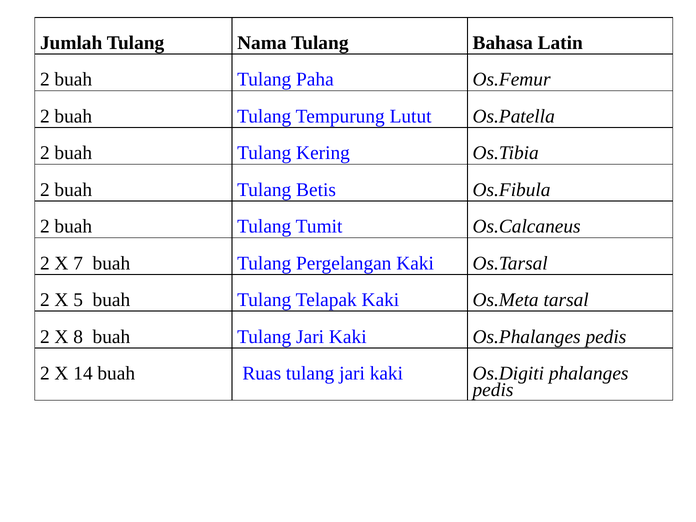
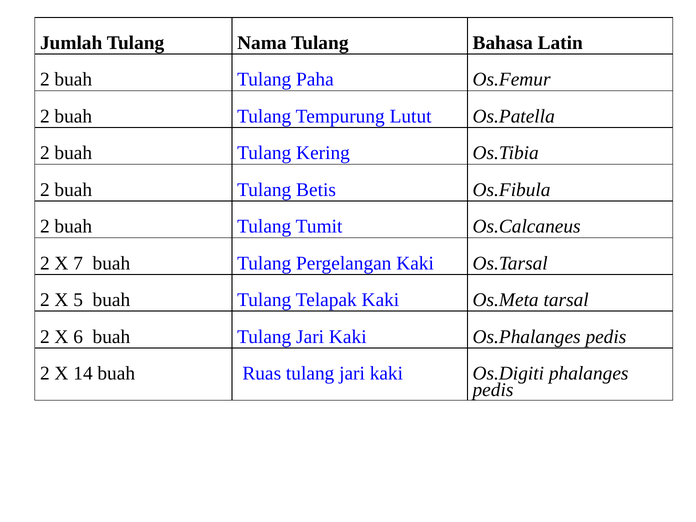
8: 8 -> 6 (78, 337)
